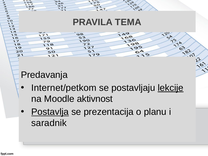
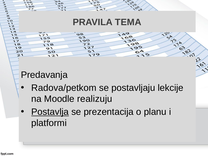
Internet/petkom: Internet/petkom -> Radova/petkom (64, 88)
lekcije underline: present -> none (171, 88)
aktivnost: aktivnost -> realizuju (95, 99)
saradnik: saradnik -> platformi (49, 123)
